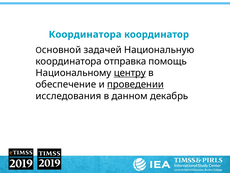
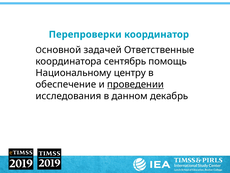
Координатора: Координатора -> Перепроверки (85, 34)
Национальную: Национальную -> Ответственные (159, 50)
отправка: отправка -> сентябрь (125, 61)
центру underline: present -> none (130, 73)
